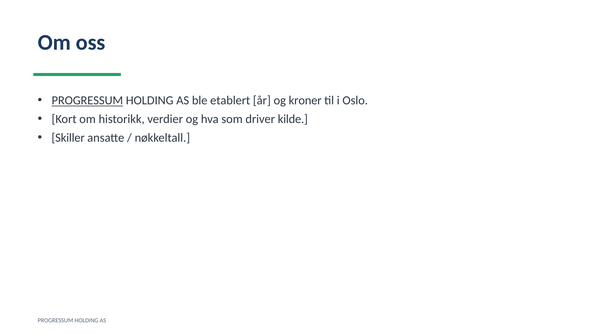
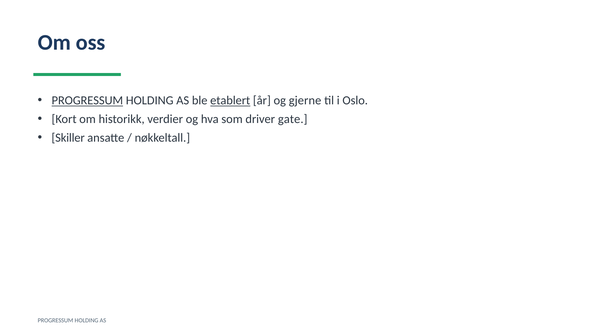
etablert underline: none -> present (230, 100)
kroner: kroner -> gjerne (305, 100)
kilde: kilde -> gate (293, 119)
